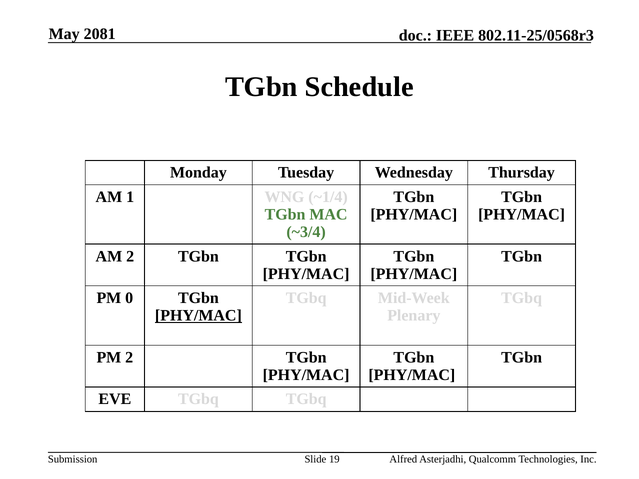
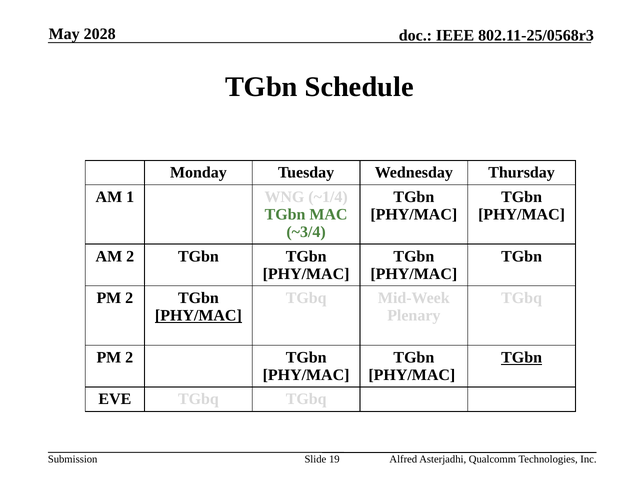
2081: 2081 -> 2028 (100, 34)
0: 0 -> 2 (129, 298)
TGbn underline: none -> present (522, 358)
